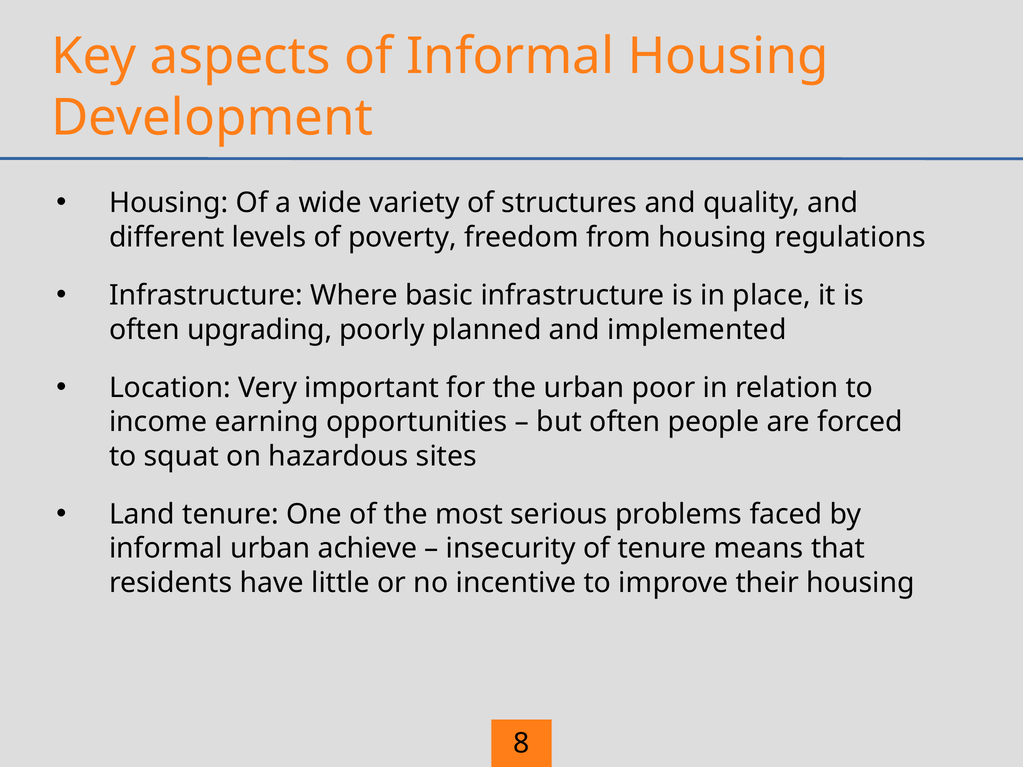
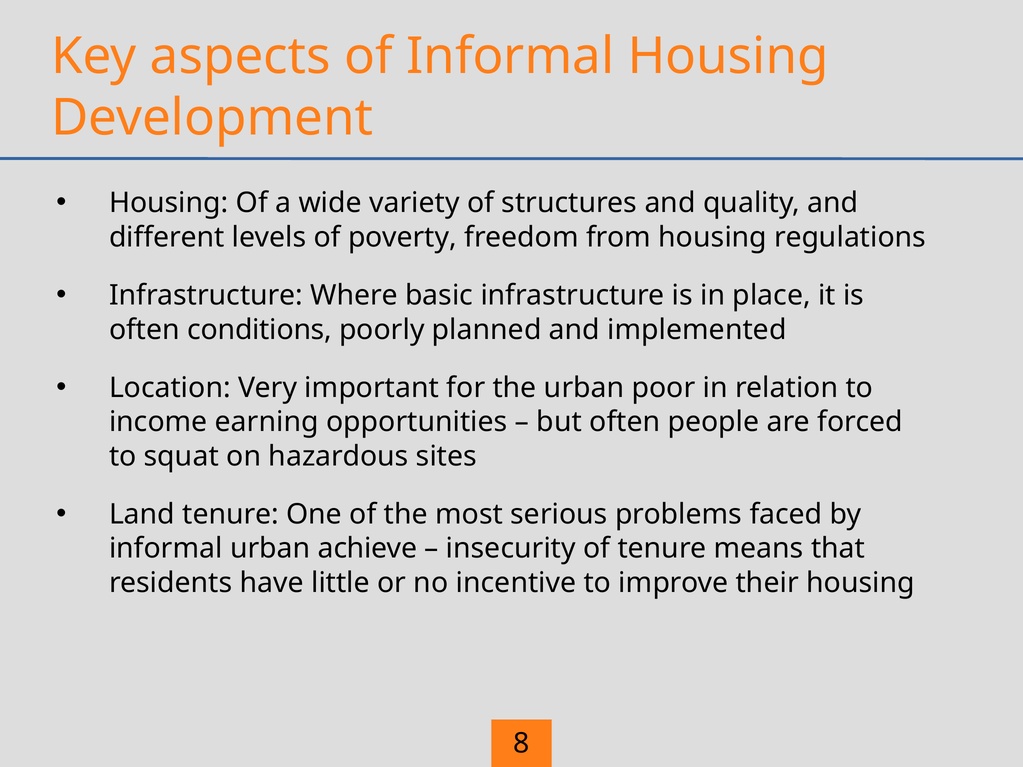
upgrading: upgrading -> conditions (260, 330)
